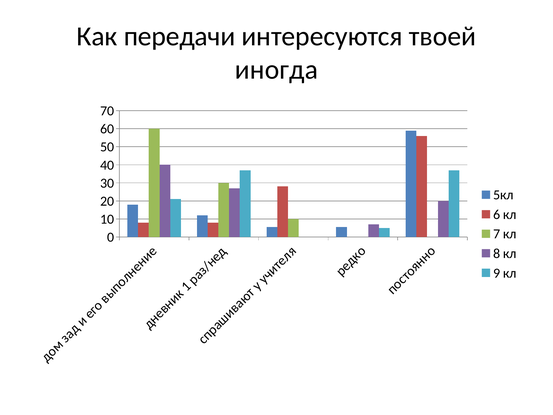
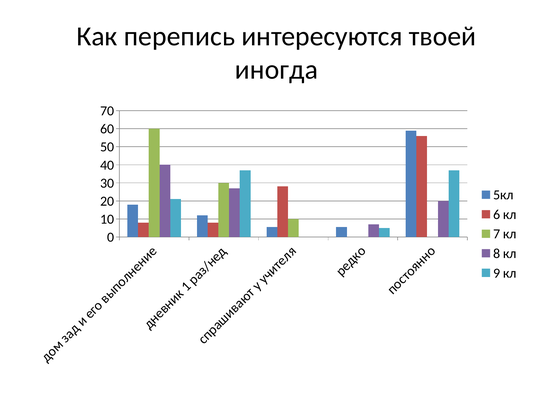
передачи: передачи -> перепись (179, 37)
